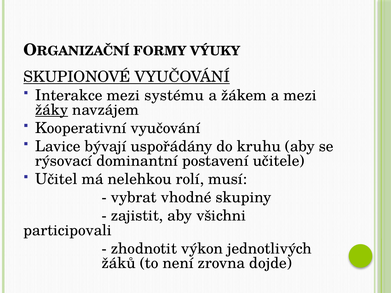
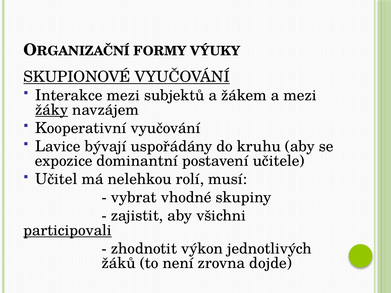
systému: systému -> subjektů (174, 95)
rýsovací: rýsovací -> expozice (64, 161)
participovali underline: none -> present (68, 231)
